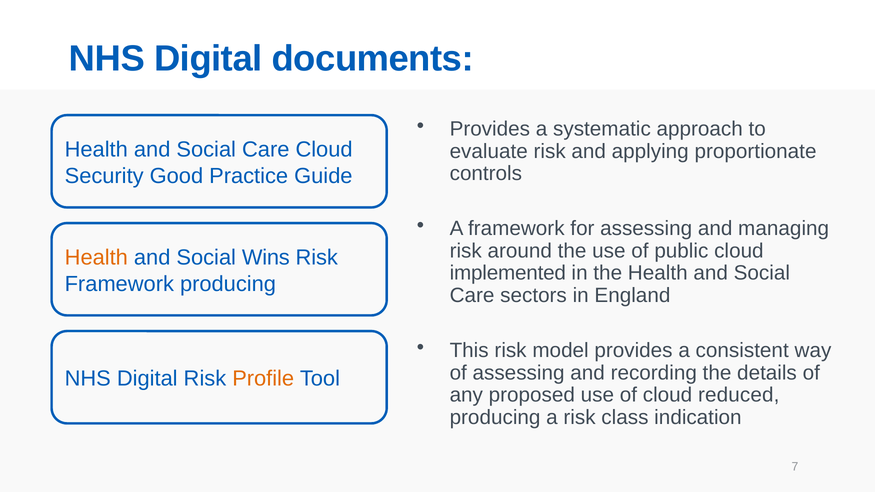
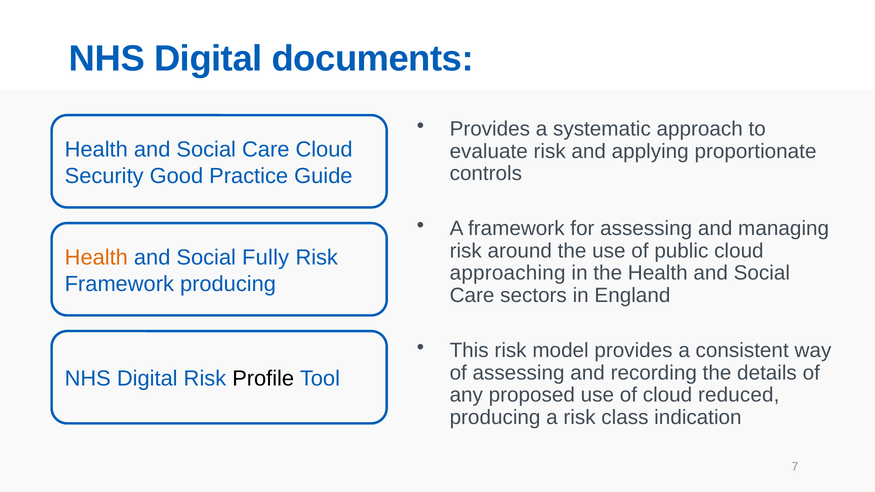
Wins: Wins -> Fully (266, 258)
implemented: implemented -> approaching (508, 273)
Profile colour: orange -> black (263, 379)
